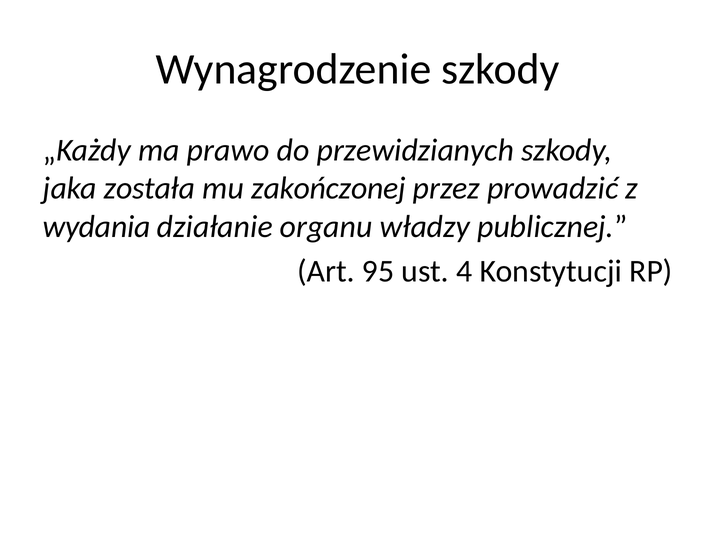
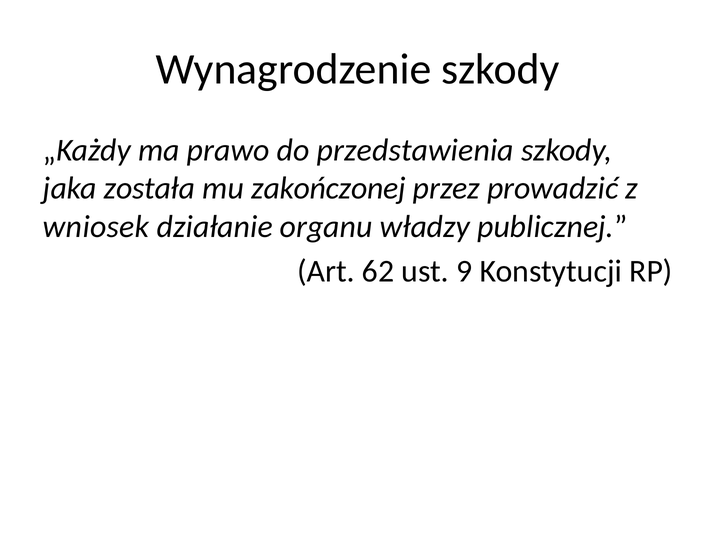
przewidzianych: przewidzianych -> przedstawienia (415, 150)
wydania: wydania -> wniosek (96, 227)
95: 95 -> 62 (378, 271)
4: 4 -> 9 (464, 271)
